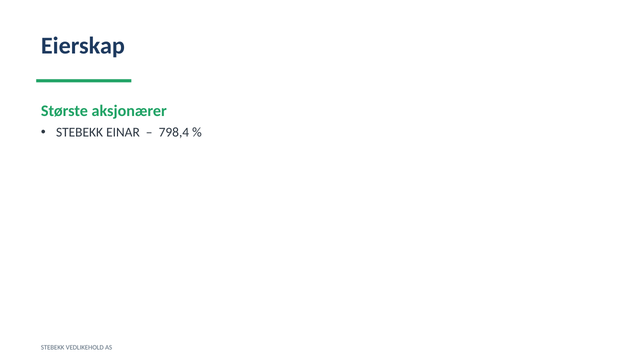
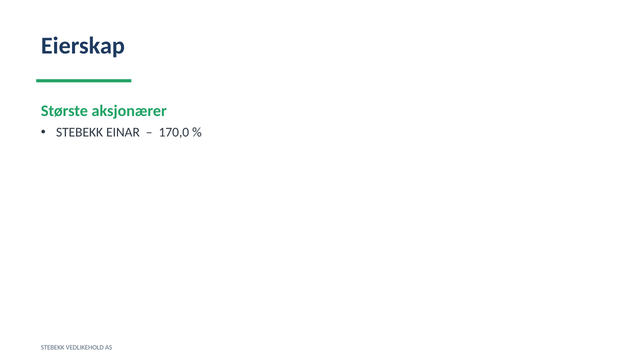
798,4: 798,4 -> 170,0 (174, 132)
